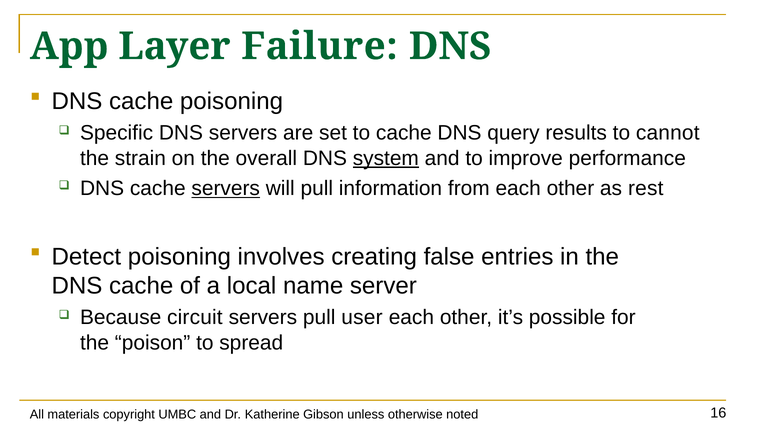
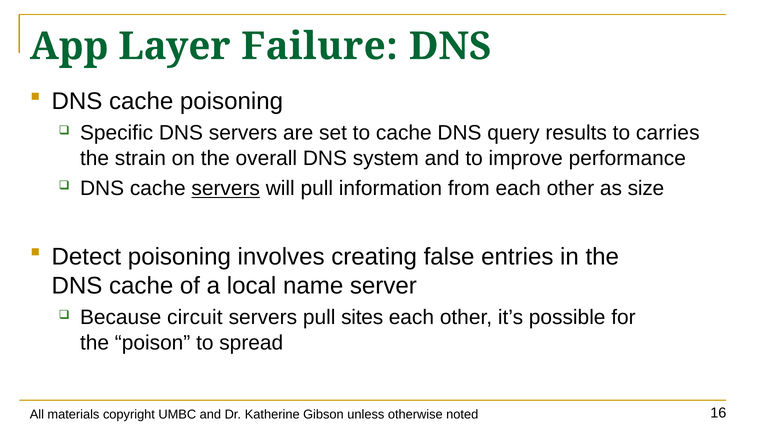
cannot: cannot -> carries (668, 133)
system underline: present -> none (386, 158)
rest: rest -> size (646, 188)
user: user -> sites (362, 317)
